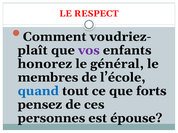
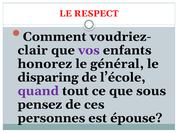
plaît: plaît -> clair (33, 50)
membres: membres -> disparing (48, 78)
quand colour: blue -> purple (38, 91)
forts: forts -> sous (151, 91)
